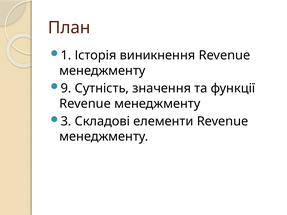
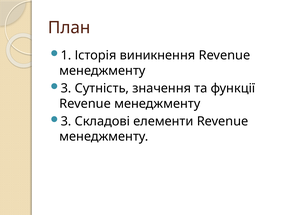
9: 9 -> 3 (66, 88)
